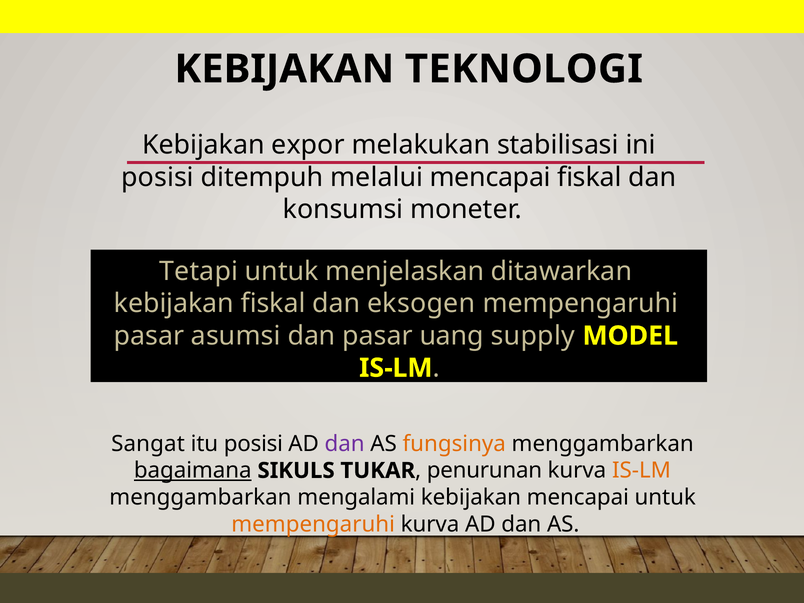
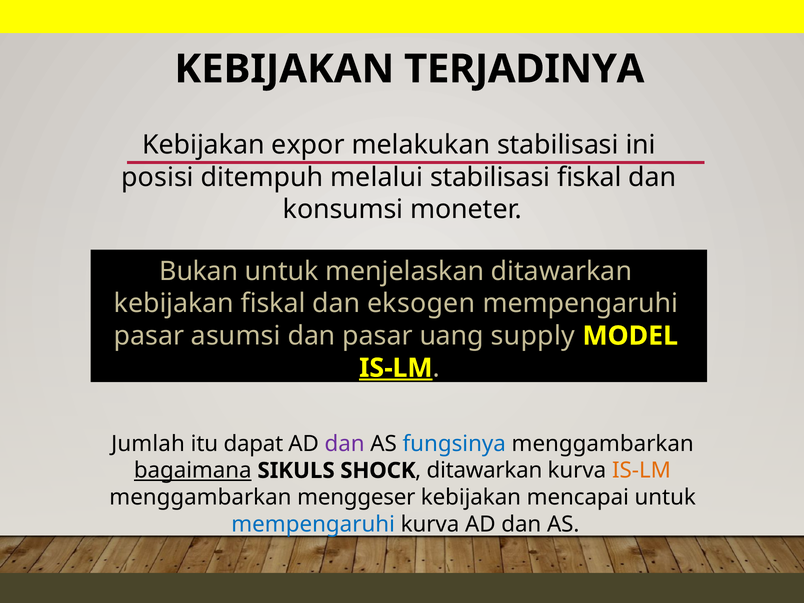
TEKNOLOGI: TEKNOLOGI -> TERJADINYA (524, 69)
melalui mencapai: mencapai -> stabilisasi (490, 177)
Tetapi: Tetapi -> Bukan (199, 271)
IS-LM underline: none -> present (396, 368)
Sangat: Sangat -> Jumlah (148, 444)
itu posisi: posisi -> dapat (253, 444)
fungsinya colour: orange -> blue (454, 444)
TUKAR: TUKAR -> SHOCK (378, 471)
penurunan: penurunan -> ditawarkan (484, 471)
mengalami: mengalami -> menggeser (356, 497)
mempengaruhi colour: orange -> blue (313, 524)
